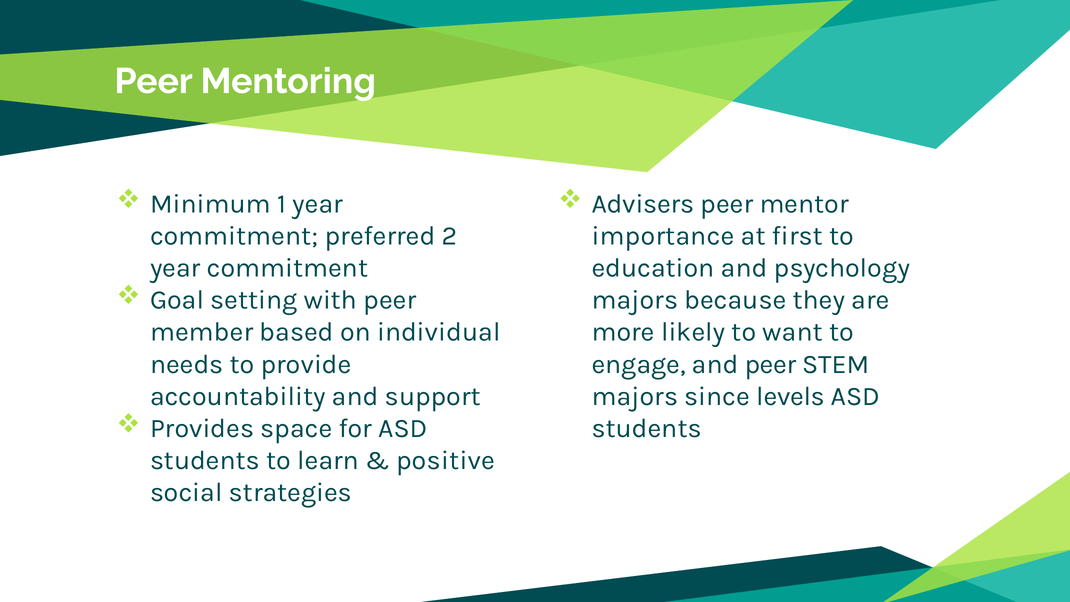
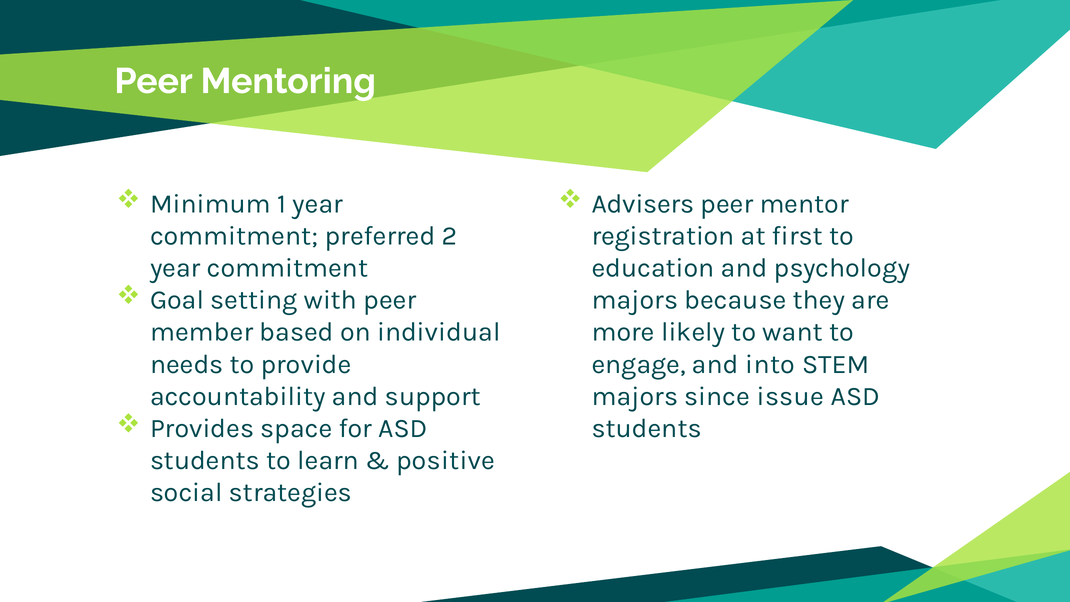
importance: importance -> registration (663, 236)
and peer: peer -> into (770, 364)
levels: levels -> issue (790, 396)
